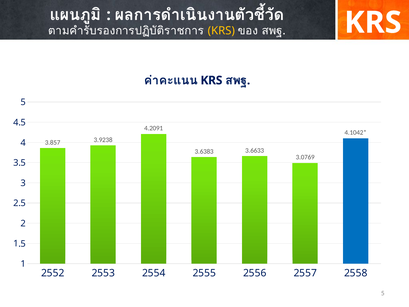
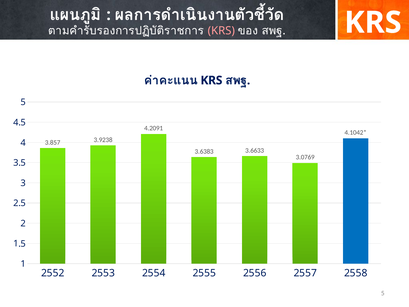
KRS colour: yellow -> pink (221, 31)
